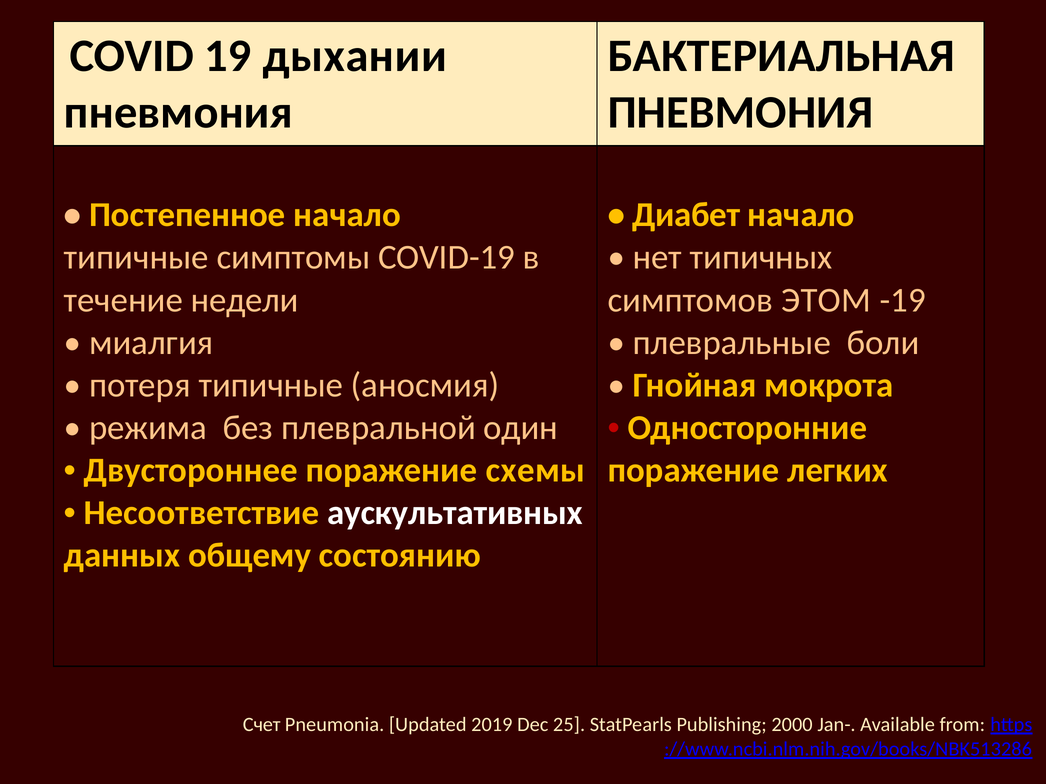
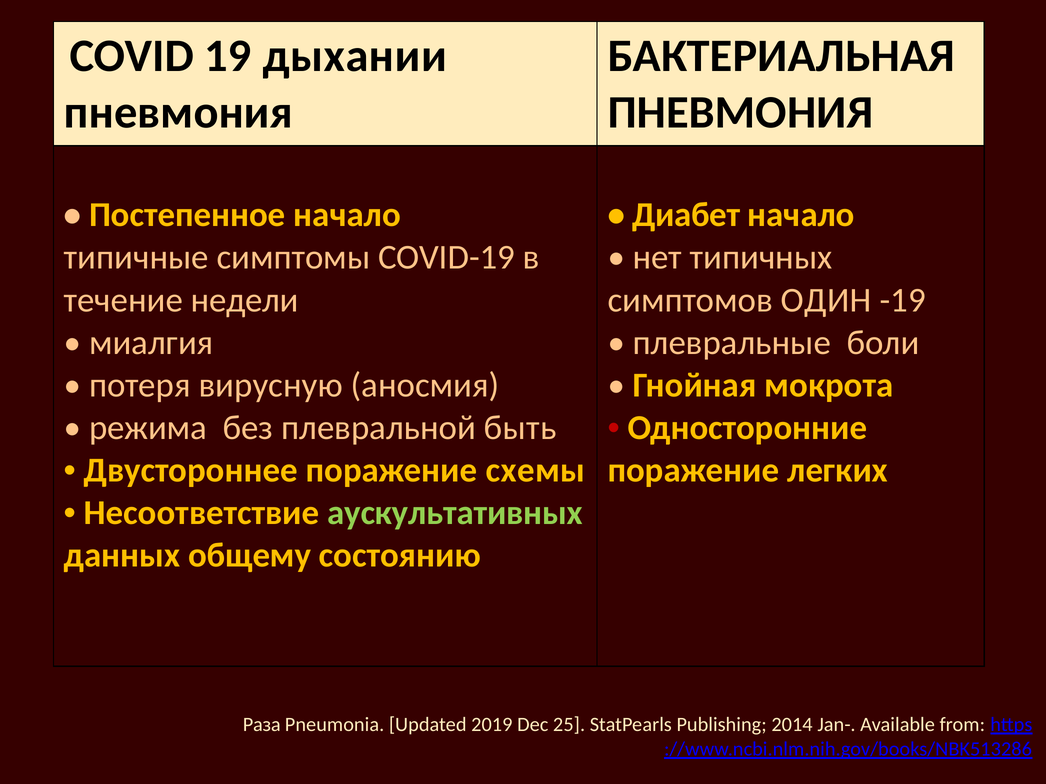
ЭТОМ: ЭТОМ -> ОДИН (826, 300)
потеря типичные: типичные -> вирусную (271, 385)
один: один -> быть (520, 428)
аускультативных colour: white -> light green (455, 513)
Счет: Счет -> Раза (262, 725)
2000: 2000 -> 2014 (792, 725)
